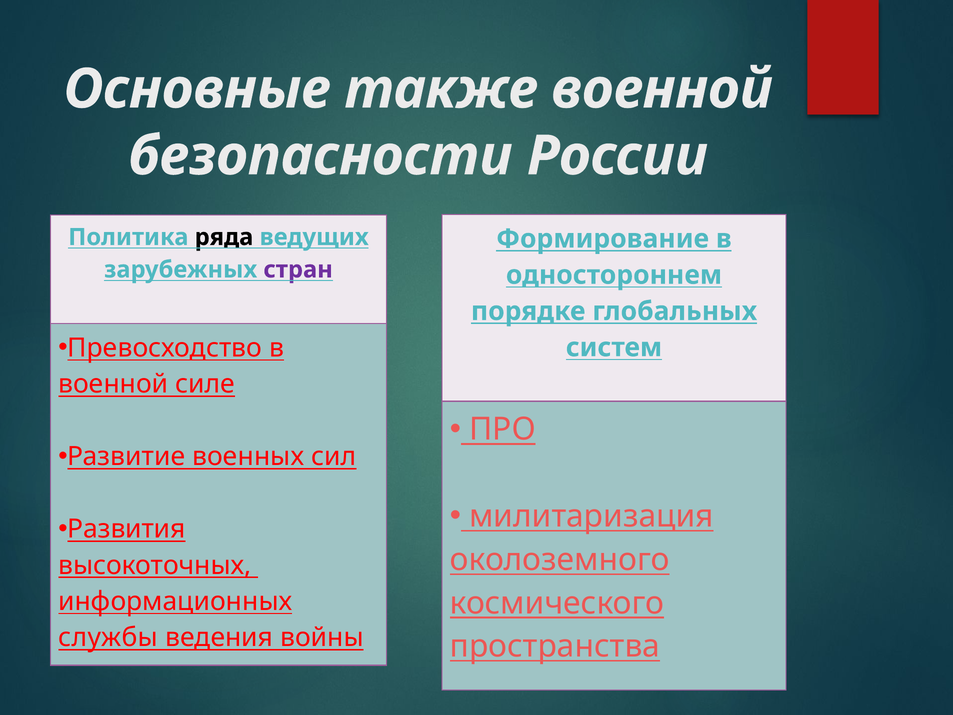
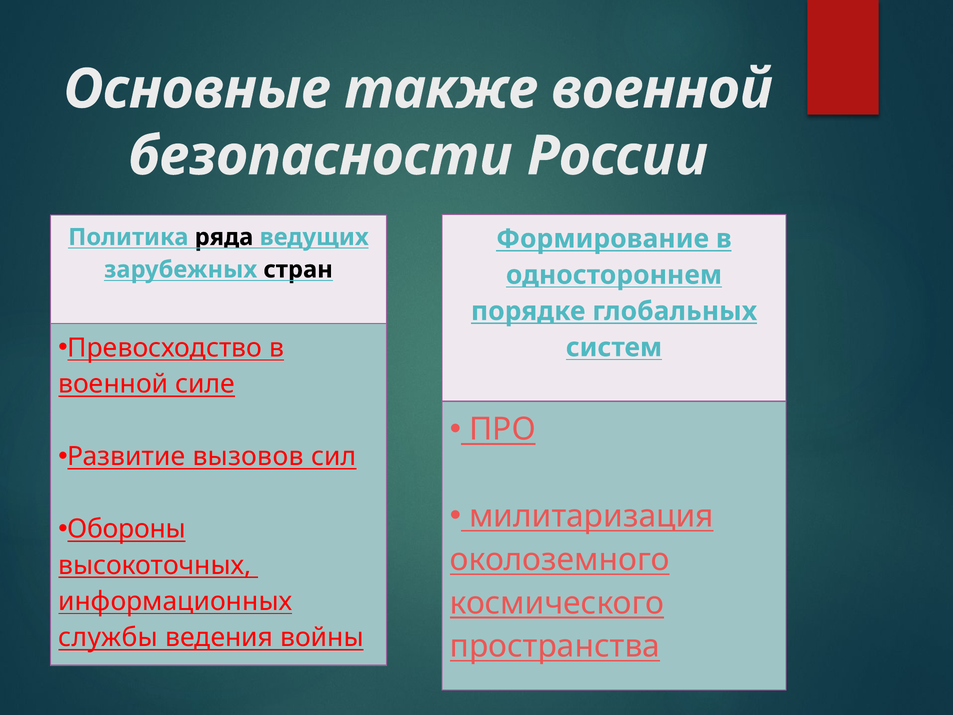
стран colour: purple -> black (298, 270)
военных: военных -> вызовов (248, 456)
Развития: Развития -> Обороны (126, 529)
